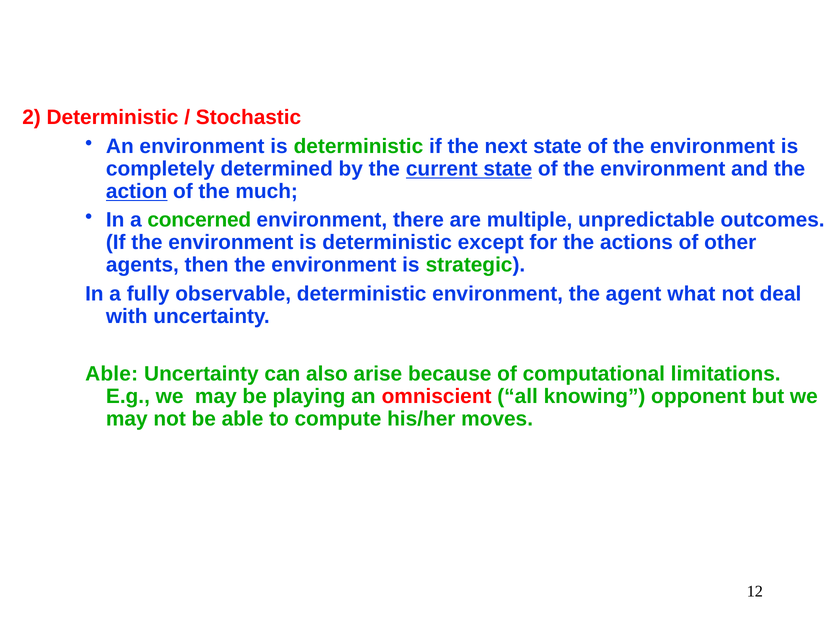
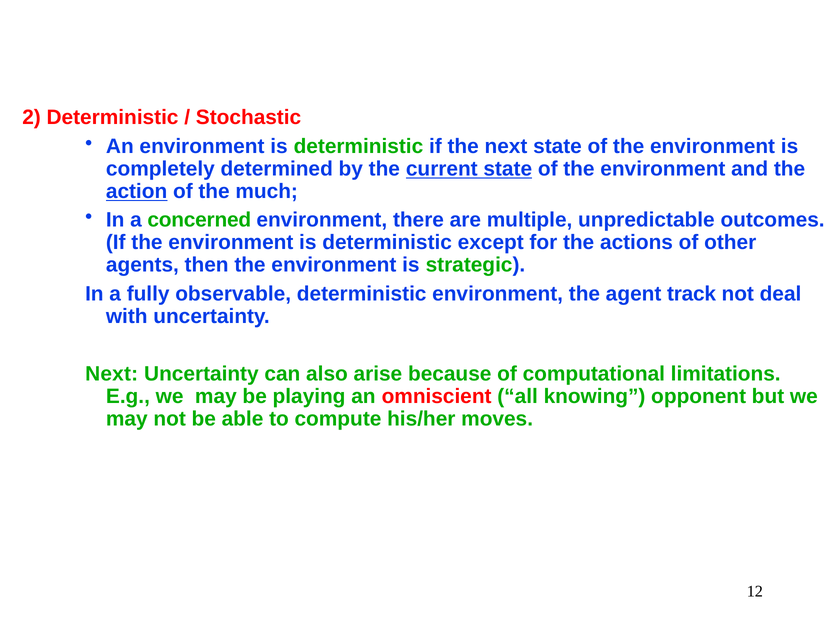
what: what -> track (692, 294)
Able: Able -> Next (112, 374)
